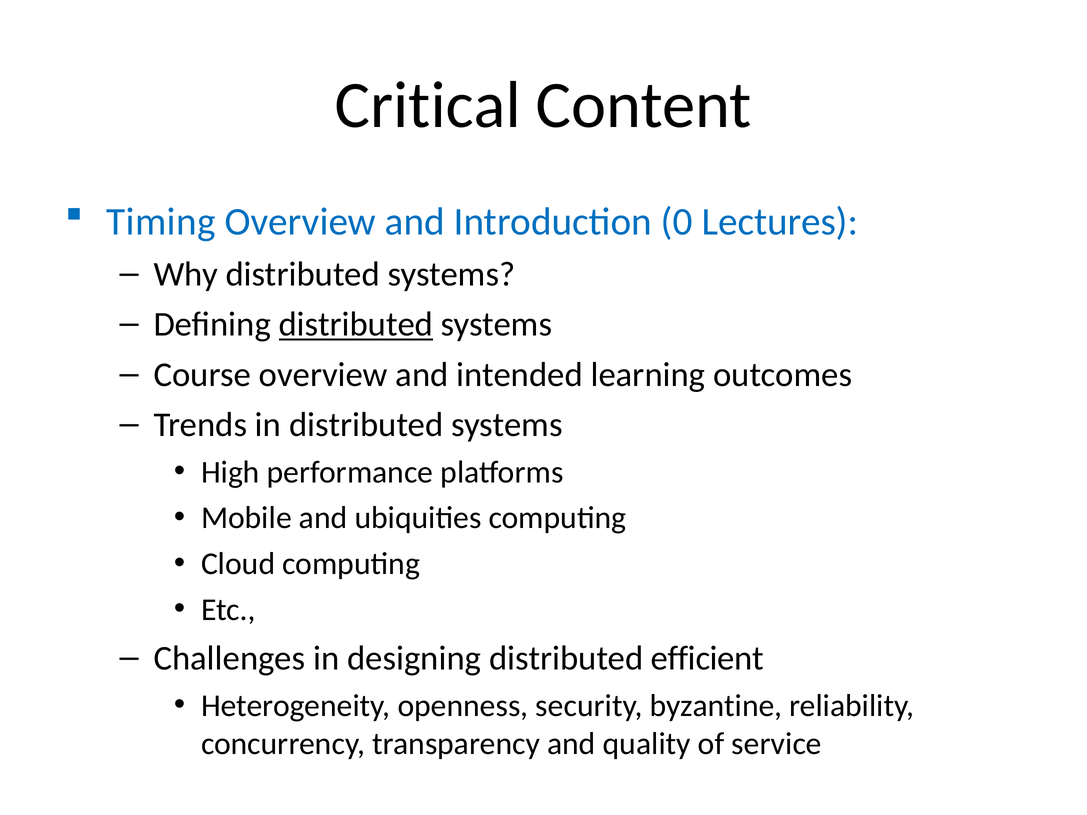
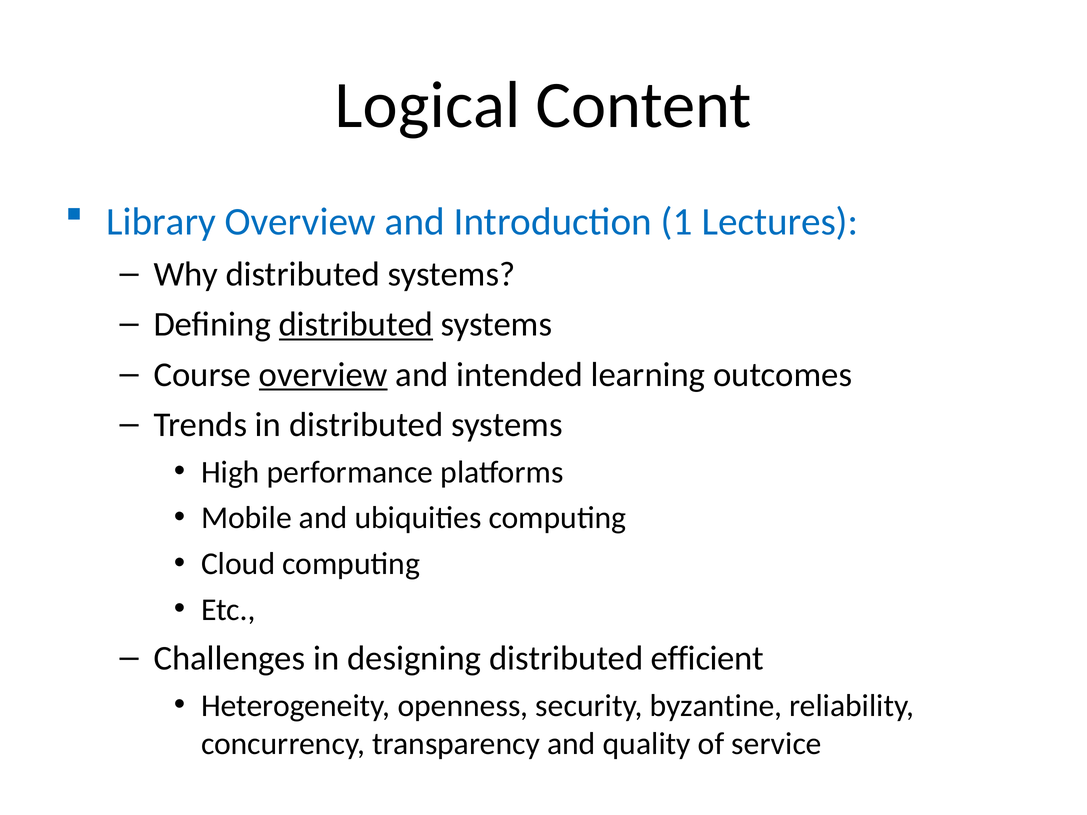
Critical: Critical -> Logical (428, 105)
Timing: Timing -> Library (161, 222)
0: 0 -> 1 (677, 222)
overview underline: none -> present (323, 375)
